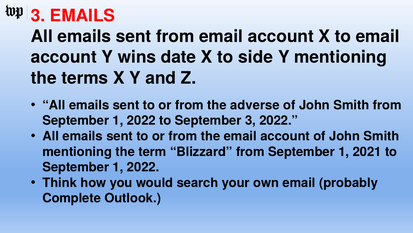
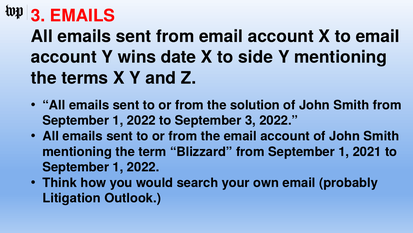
adverse: adverse -> solution (255, 105)
Complete: Complete -> Litigation (72, 198)
